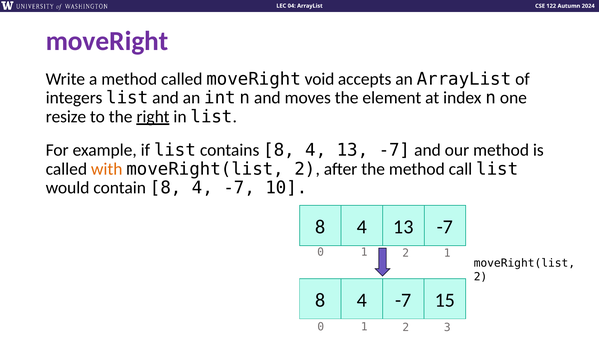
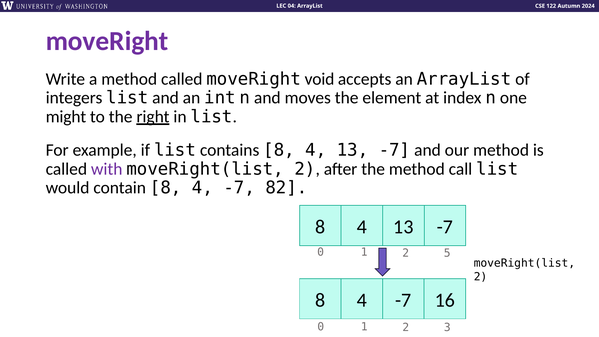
resize: resize -> might (66, 117)
with colour: orange -> purple (107, 169)
10: 10 -> 82 (286, 188)
2 1: 1 -> 5 (447, 253)
15: 15 -> 16 (445, 300)
